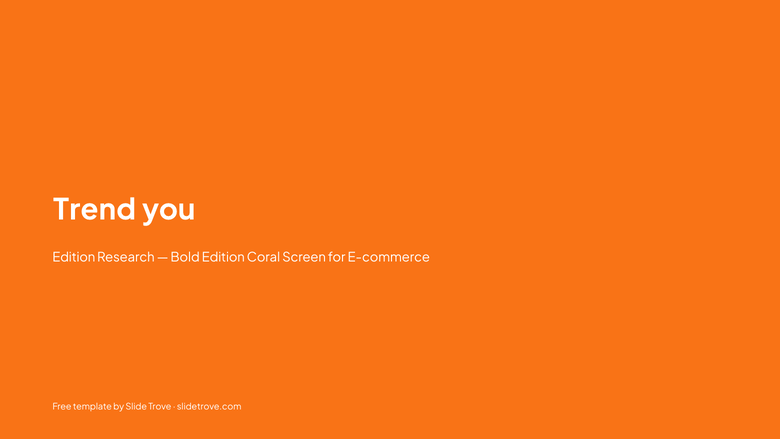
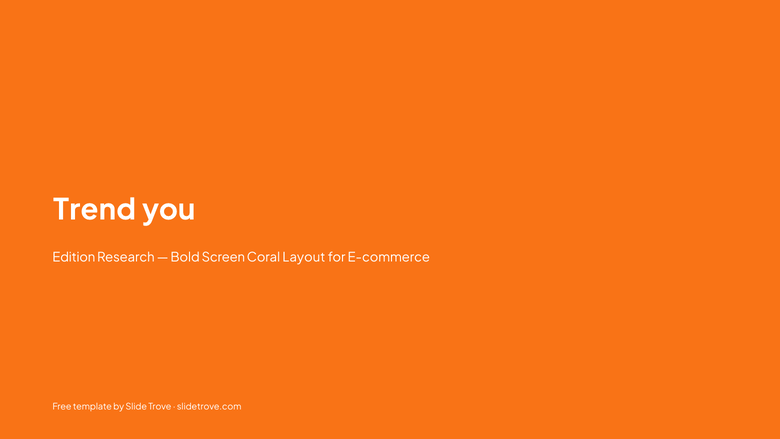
Bold Edition: Edition -> Screen (223, 257)
Screen: Screen -> Layout (304, 257)
